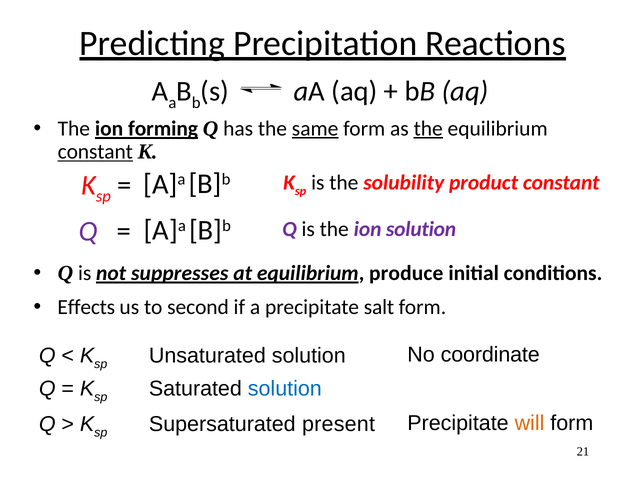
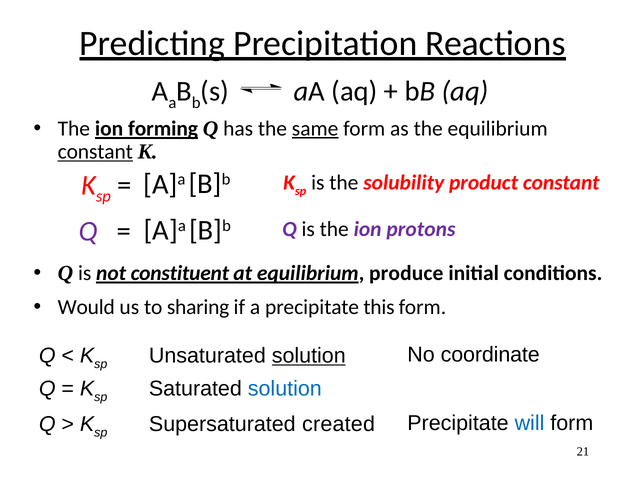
the underline: present -> none (428, 129)
ion solution: solution -> protons (421, 229)
suppresses: suppresses -> constituent (180, 273)
Effects: Effects -> Would (86, 307)
second: second -> sharing (198, 307)
salt: salt -> this (379, 307)
solution underline: none -> present (309, 356)
present: present -> created (339, 424)
will colour: orange -> blue (530, 423)
